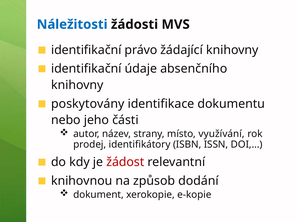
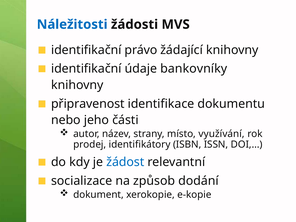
absenčního: absenčního -> bankovníky (194, 69)
poskytovány: poskytovány -> připravenost (88, 104)
žádost colour: red -> blue (125, 162)
knihovnou: knihovnou -> socializace (82, 181)
